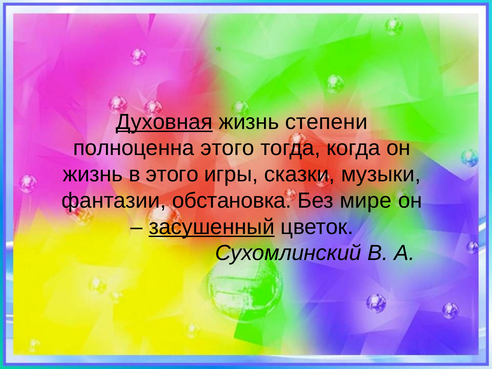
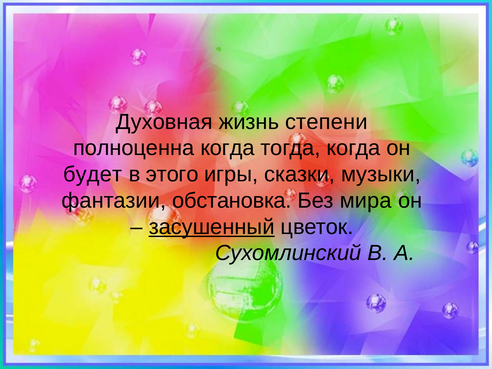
Духовная underline: present -> none (164, 122)
полноценна этого: этого -> когда (228, 148)
жизнь: жизнь -> будет (93, 174)
мире: мире -> мира (366, 201)
